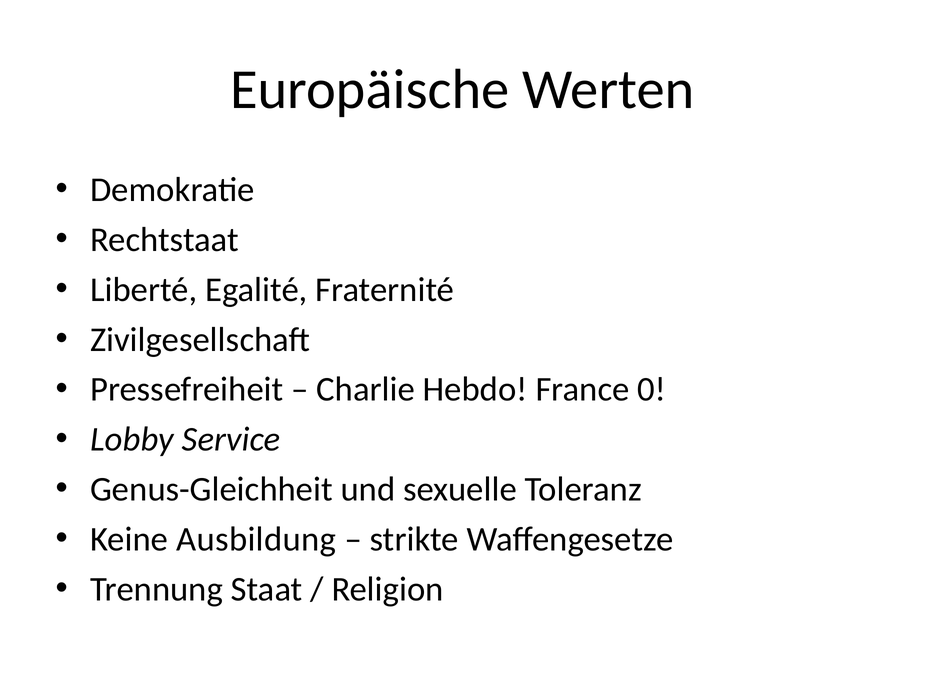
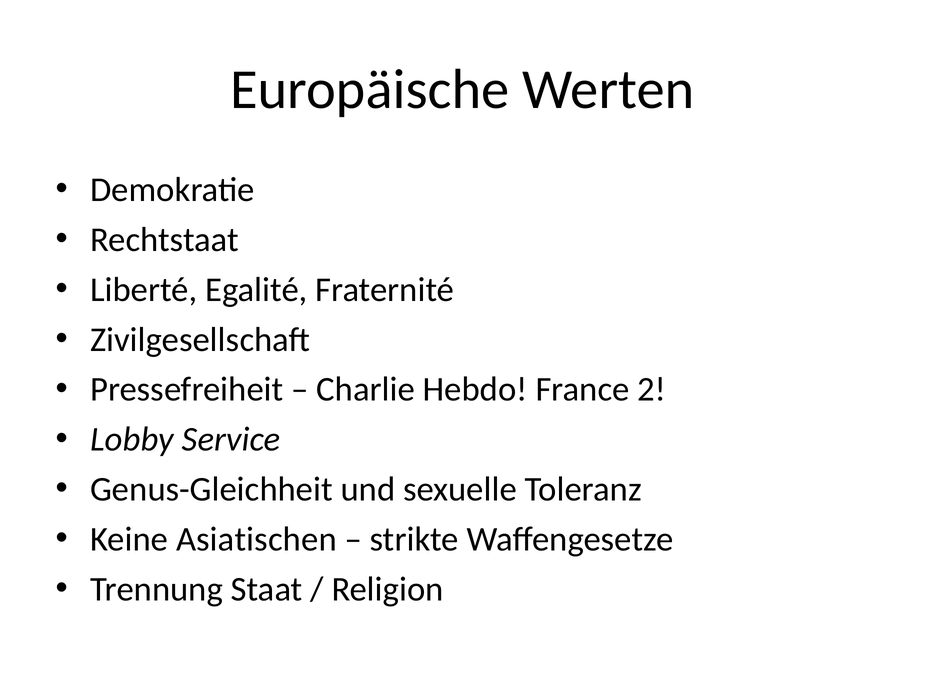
0: 0 -> 2 (652, 389)
Ausbildung: Ausbildung -> Asiatischen (256, 539)
